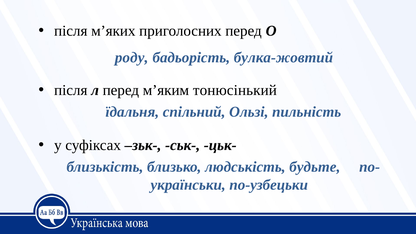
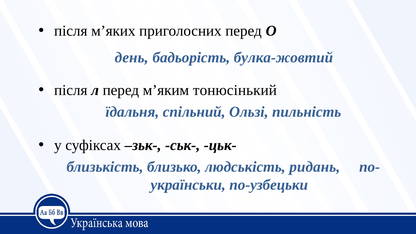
роду: роду -> день (132, 58)
будьте: будьте -> ридань (315, 167)
